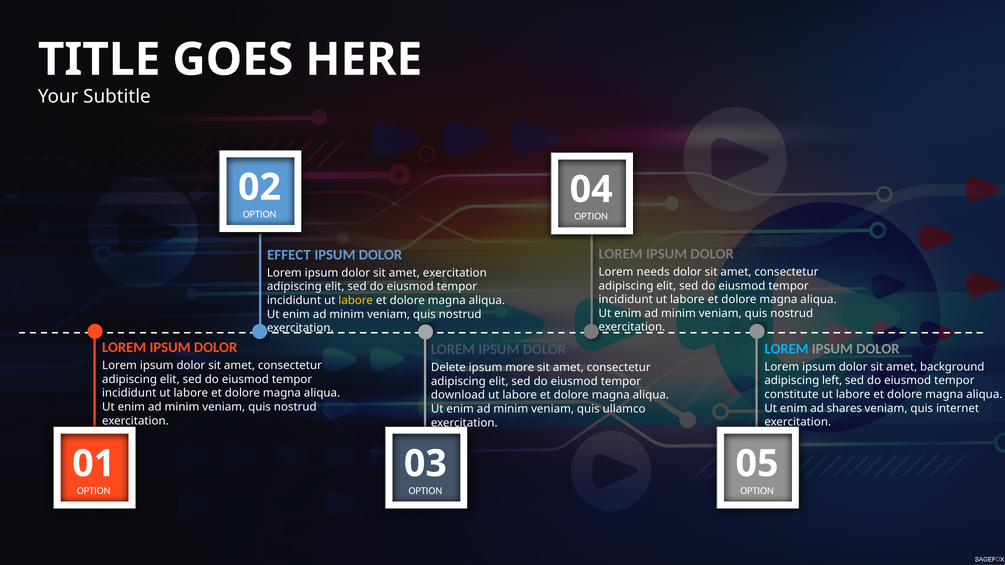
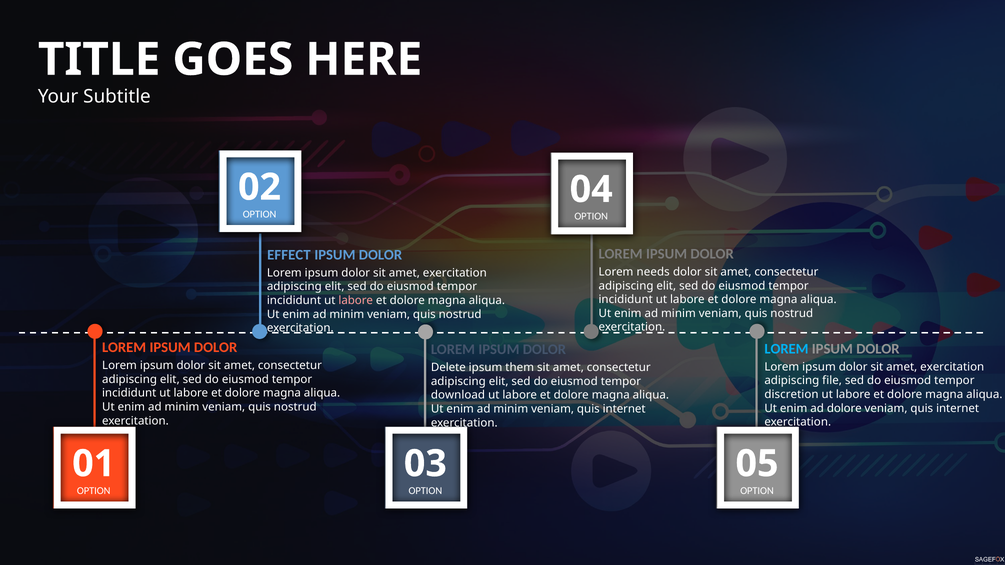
labore colour: yellow -> pink (356, 301)
background: background -> exercitation (952, 367)
more: more -> them (520, 368)
left: left -> file (832, 381)
constitute: constitute -> discretion (791, 395)
ad shares: shares -> dolore (844, 408)
minim veniam quis ullamco: ullamco -> internet (624, 409)
